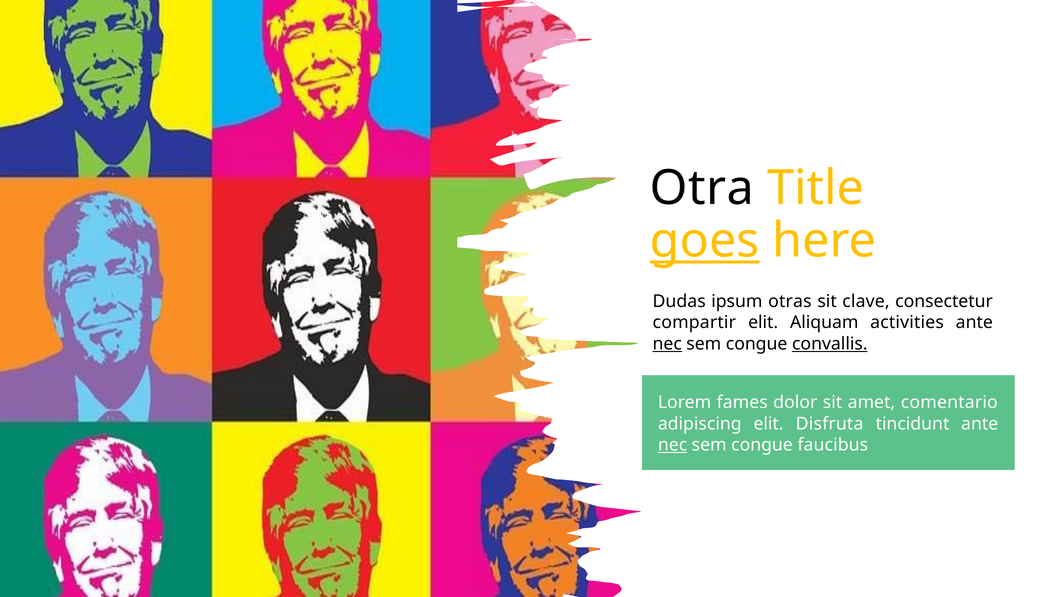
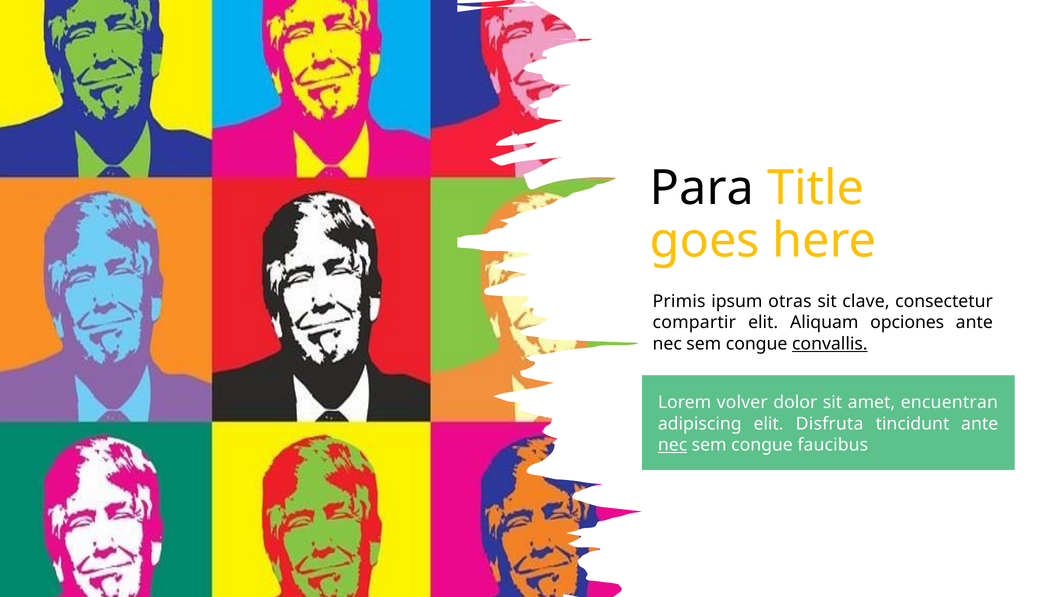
Otra: Otra -> Para (702, 188)
goes underline: present -> none (705, 241)
Dudas: Dudas -> Primis (679, 301)
activities: activities -> opciones (907, 322)
nec underline: present -> none (667, 344)
fames: fames -> volver (742, 402)
comentario: comentario -> encuentran (949, 402)
